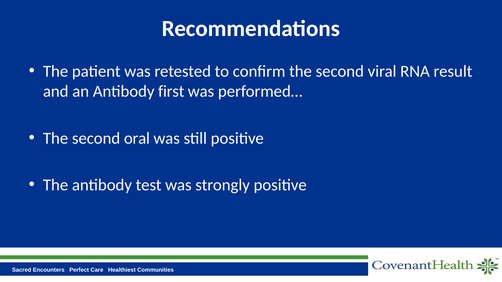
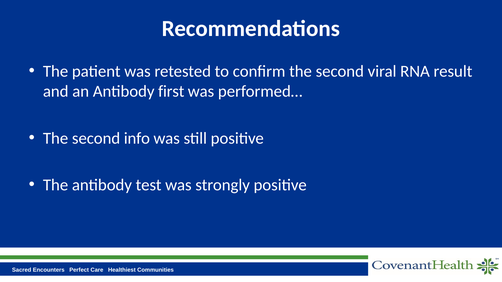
oral: oral -> info (137, 138)
